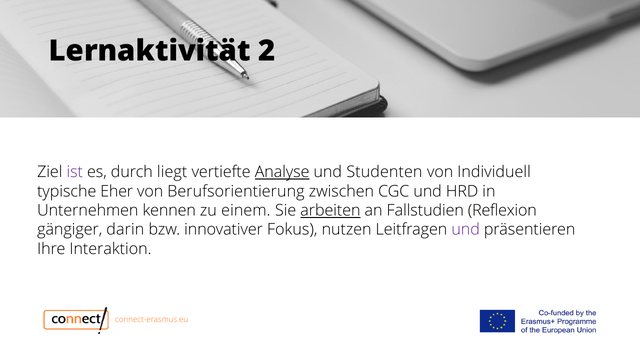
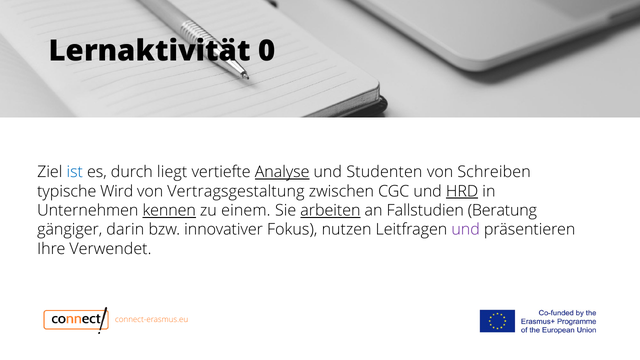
2: 2 -> 0 (267, 51)
ist colour: purple -> blue (75, 172)
Individuell: Individuell -> Schreiben (494, 172)
Eher: Eher -> Wird (117, 191)
Berufsorientierung: Berufsorientierung -> Vertragsgestaltung (236, 191)
HRD underline: none -> present (462, 191)
kennen underline: none -> present (169, 210)
Reflexion: Reflexion -> Beratung (502, 210)
Interaktion: Interaktion -> Verwendet (110, 249)
